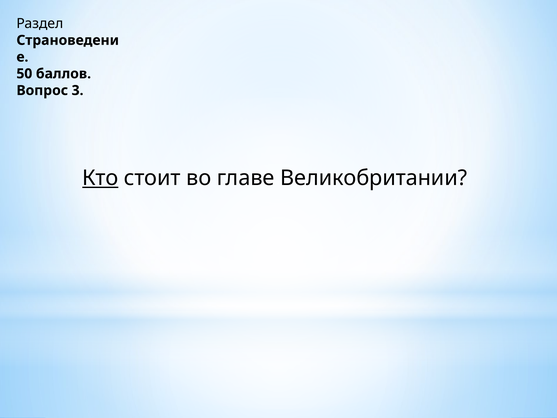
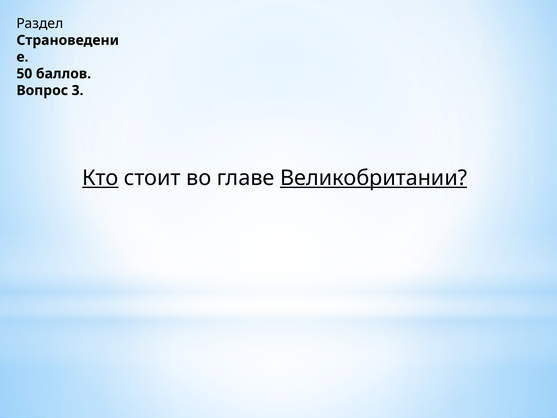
Великобритании underline: none -> present (374, 178)
